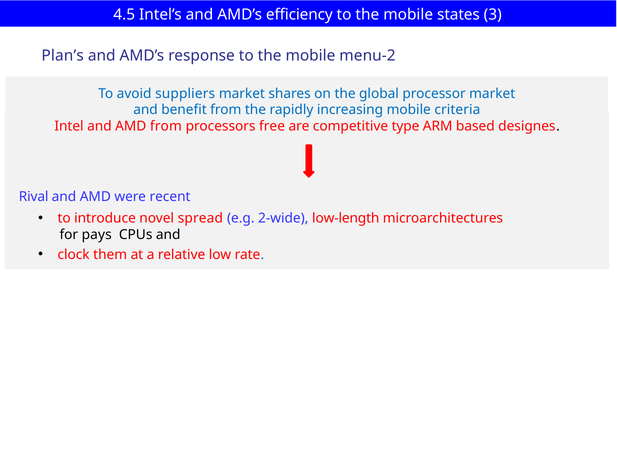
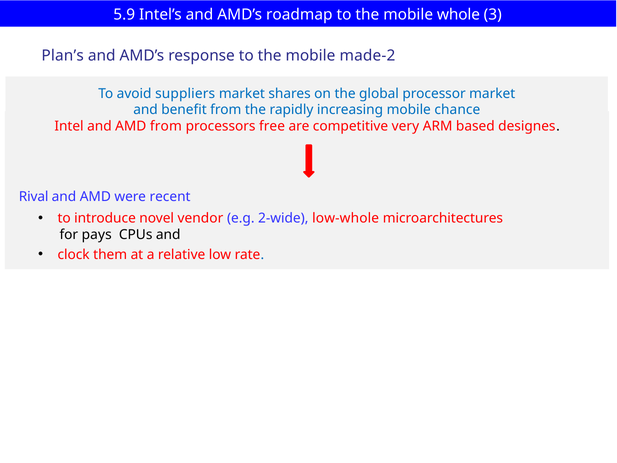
4.5: 4.5 -> 5.9 (124, 15)
efficiency: efficiency -> roadmap (299, 15)
states: states -> whole (458, 15)
menu-2: menu-2 -> made-2 (367, 56)
criteria: criteria -> chance (457, 110)
type: type -> very (405, 126)
spread: spread -> vendor (200, 218)
low-length: low-length -> low-whole (346, 218)
